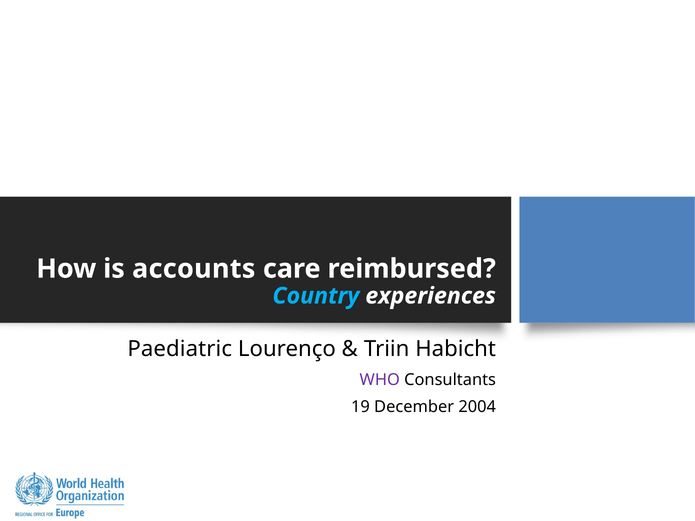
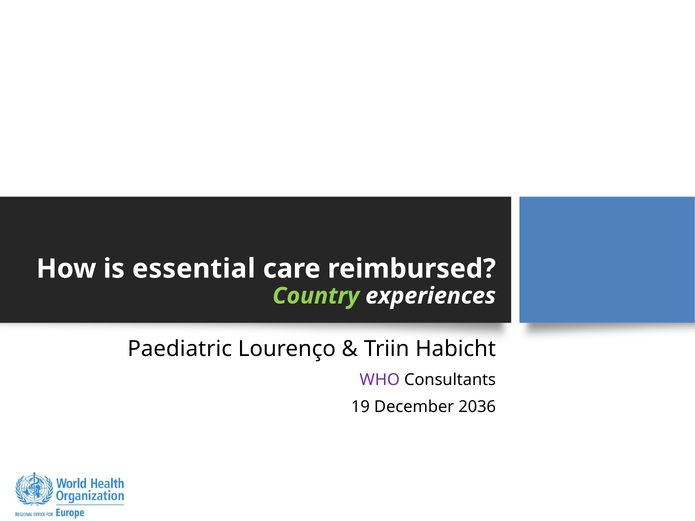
accounts: accounts -> essential (194, 269)
Country colour: light blue -> light green (316, 296)
2004: 2004 -> 2036 (477, 407)
